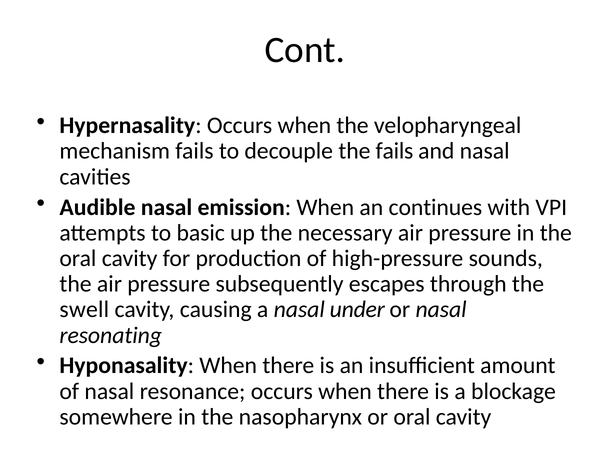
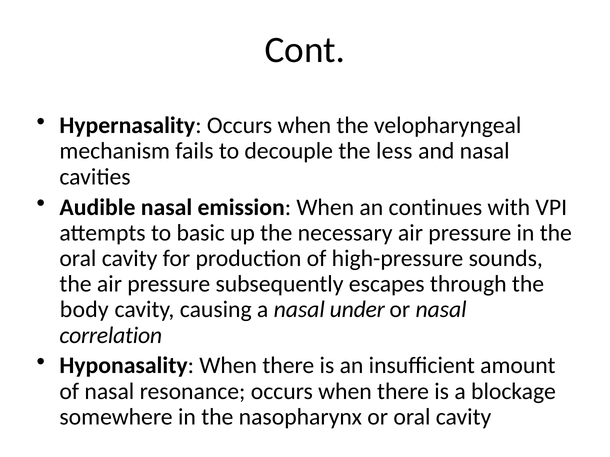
the fails: fails -> less (394, 151)
swell: swell -> body (84, 310)
resonating: resonating -> correlation (111, 336)
